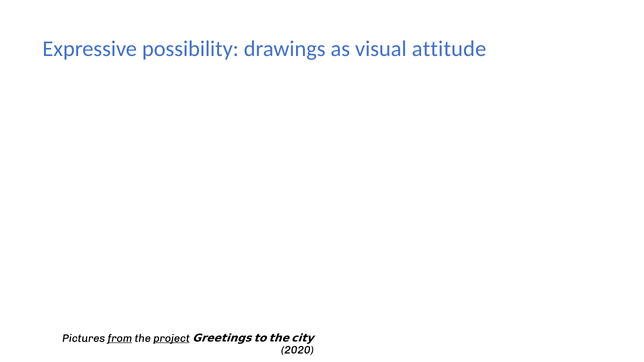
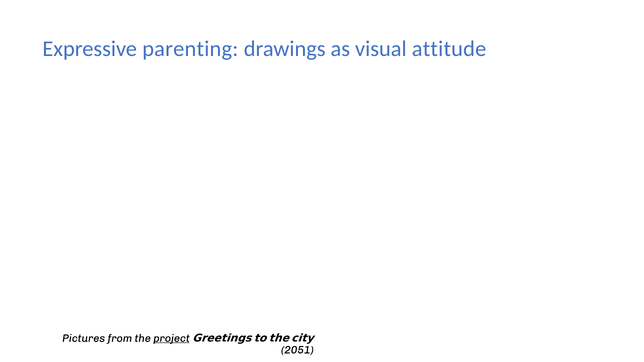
possibility: possibility -> parenting (190, 49)
from underline: present -> none (120, 339)
2020: 2020 -> 2051 (297, 350)
